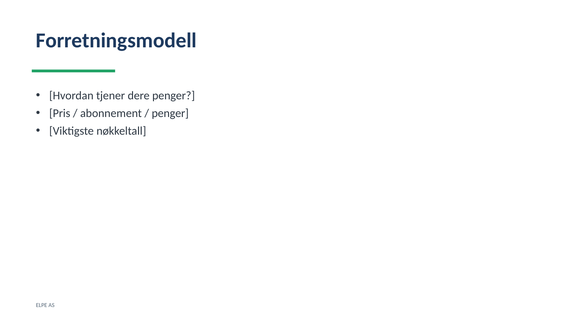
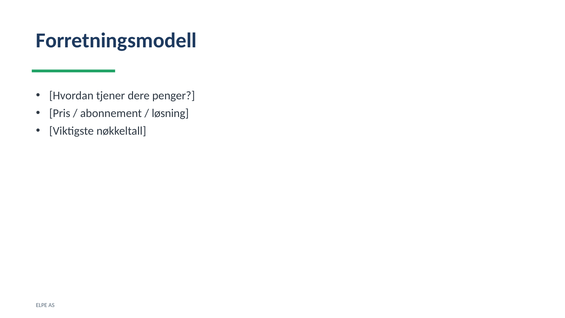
penger: penger -> løsning (170, 113)
